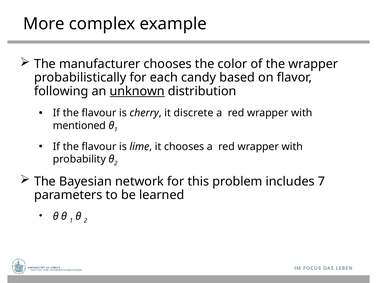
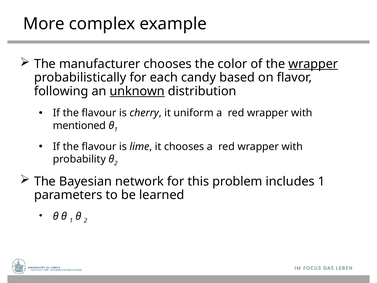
wrapper underline: none -> present (313, 64)
discrete: discrete -> uniform (194, 113)
includes 7: 7 -> 1 (321, 181)
